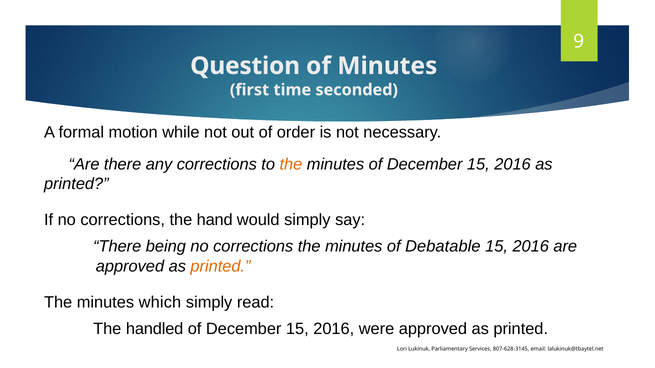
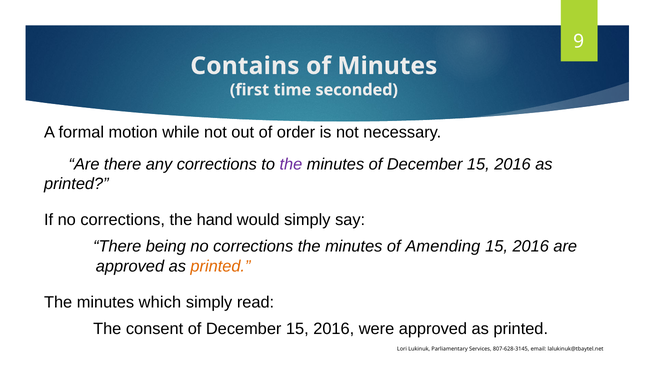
Question: Question -> Contains (245, 66)
the colour: orange -> purple (291, 164)
Debatable: Debatable -> Amending (443, 247)
handled: handled -> consent (155, 329)
